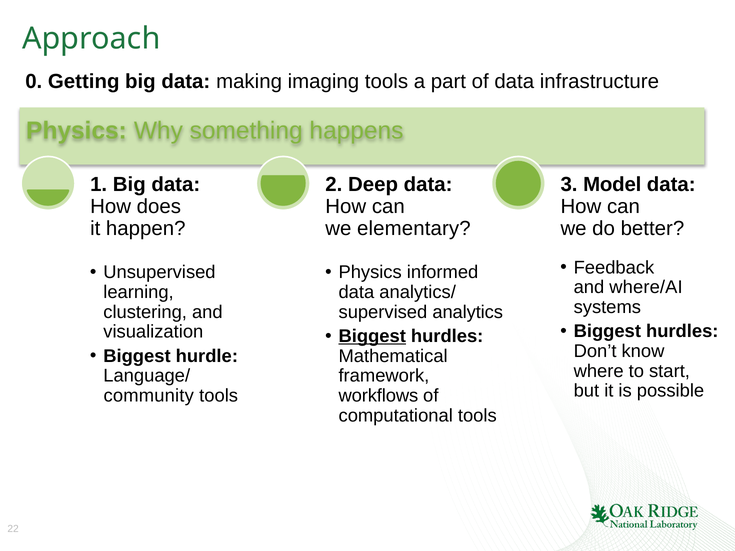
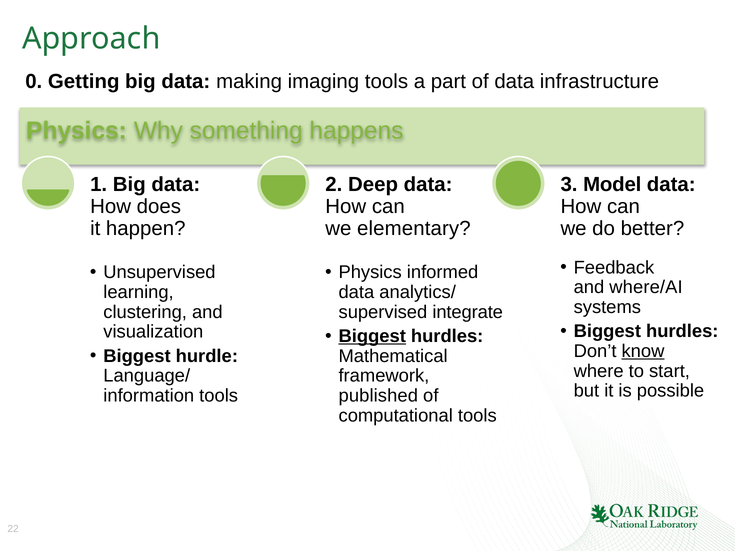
analytics: analytics -> integrate (468, 312)
know underline: none -> present (643, 351)
community: community -> information (149, 396)
workflows: workflows -> published (378, 396)
